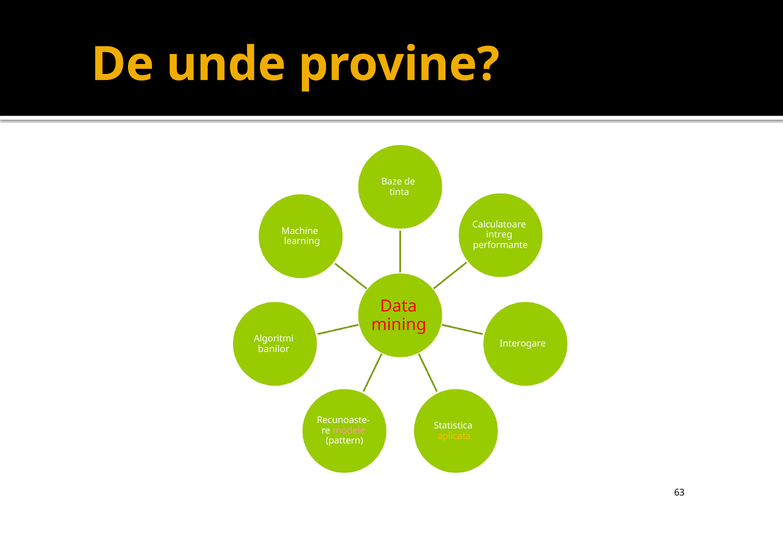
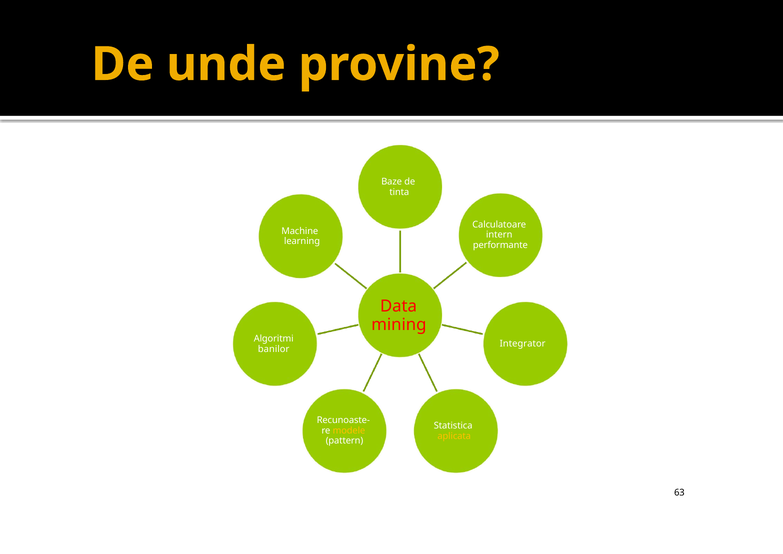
intreg: intreg -> intern (499, 235)
Interogare: Interogare -> Integrator (523, 344)
modele colour: pink -> yellow (349, 430)
